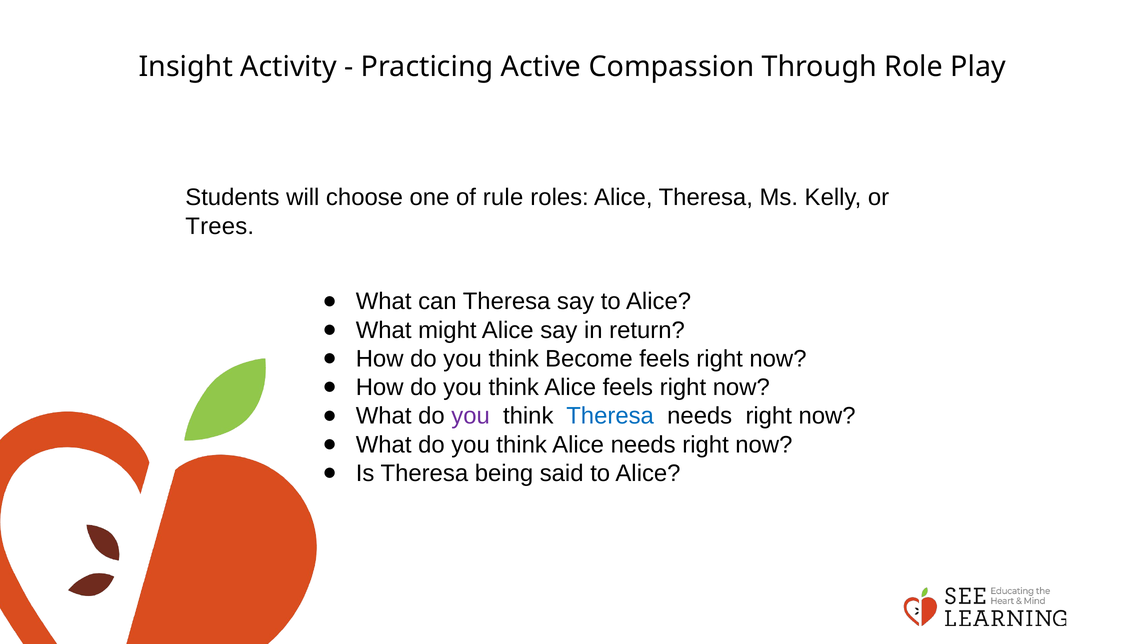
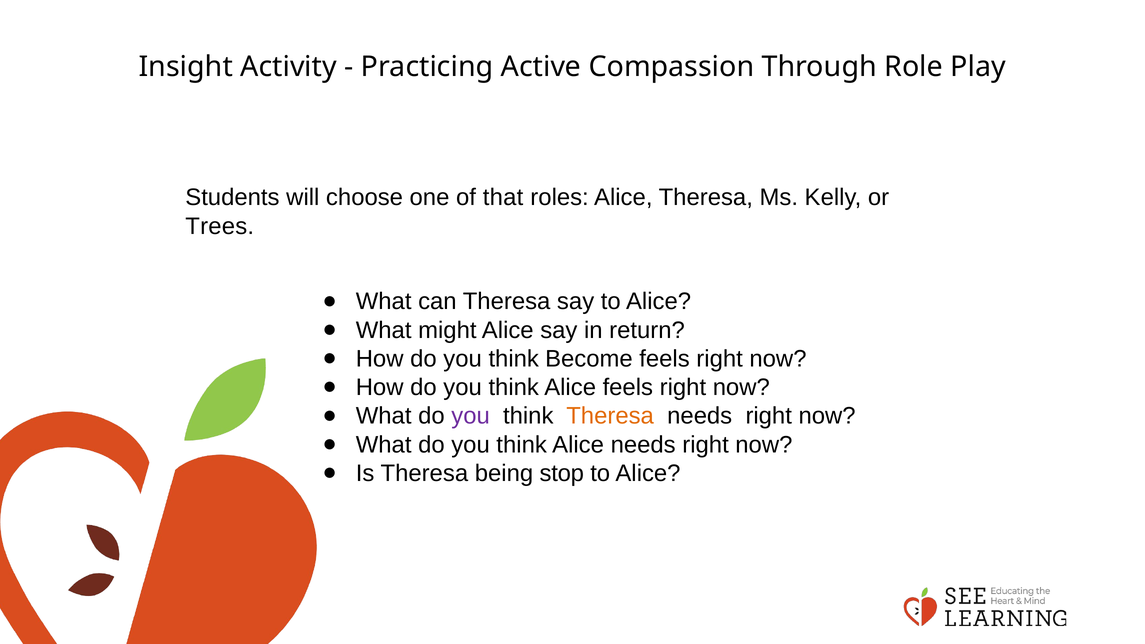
rule: rule -> that (503, 198)
Theresa colour: blue -> orange (610, 416)
said: said -> stop (562, 473)
